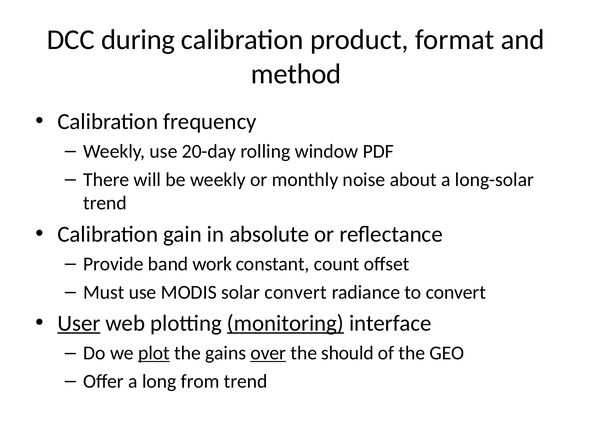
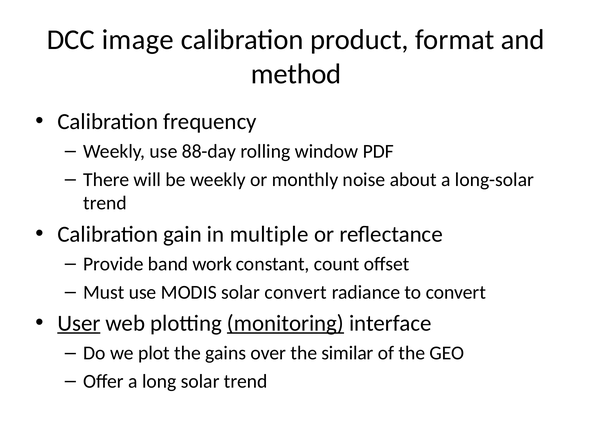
during: during -> image (138, 40)
20-day: 20-day -> 88-day (209, 151)
absolute: absolute -> multiple (269, 234)
plot underline: present -> none (154, 353)
over underline: present -> none (268, 353)
should: should -> similar (347, 353)
long from: from -> solar (200, 381)
